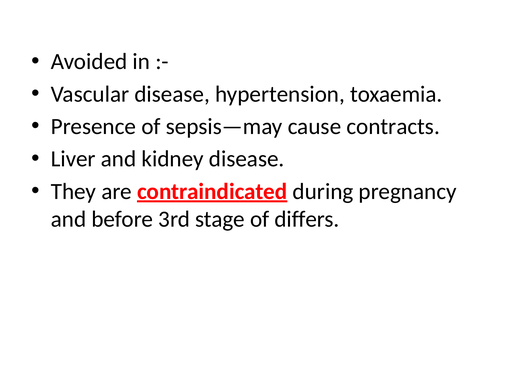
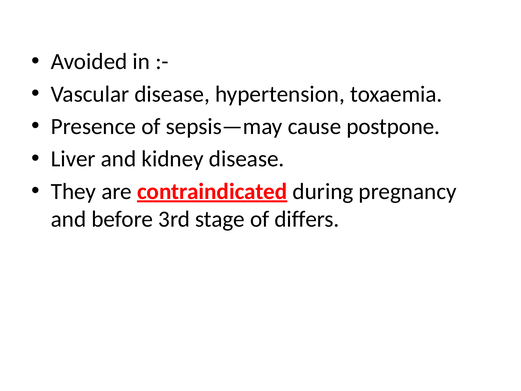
contracts: contracts -> postpone (393, 126)
